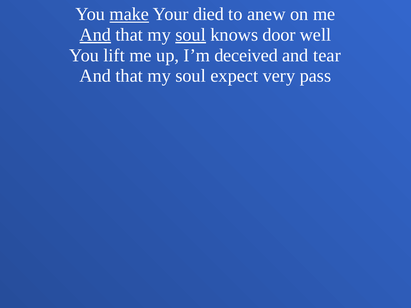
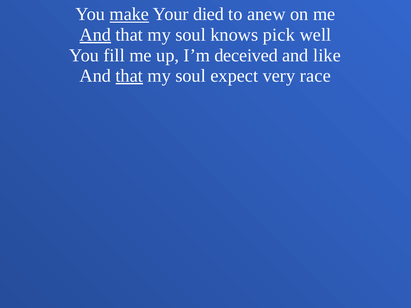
soul underline: present -> none (191, 35)
door: door -> pick (279, 35)
lift: lift -> fill (114, 55)
tear: tear -> like (327, 55)
that underline: none -> present (129, 76)
pass: pass -> race (315, 76)
